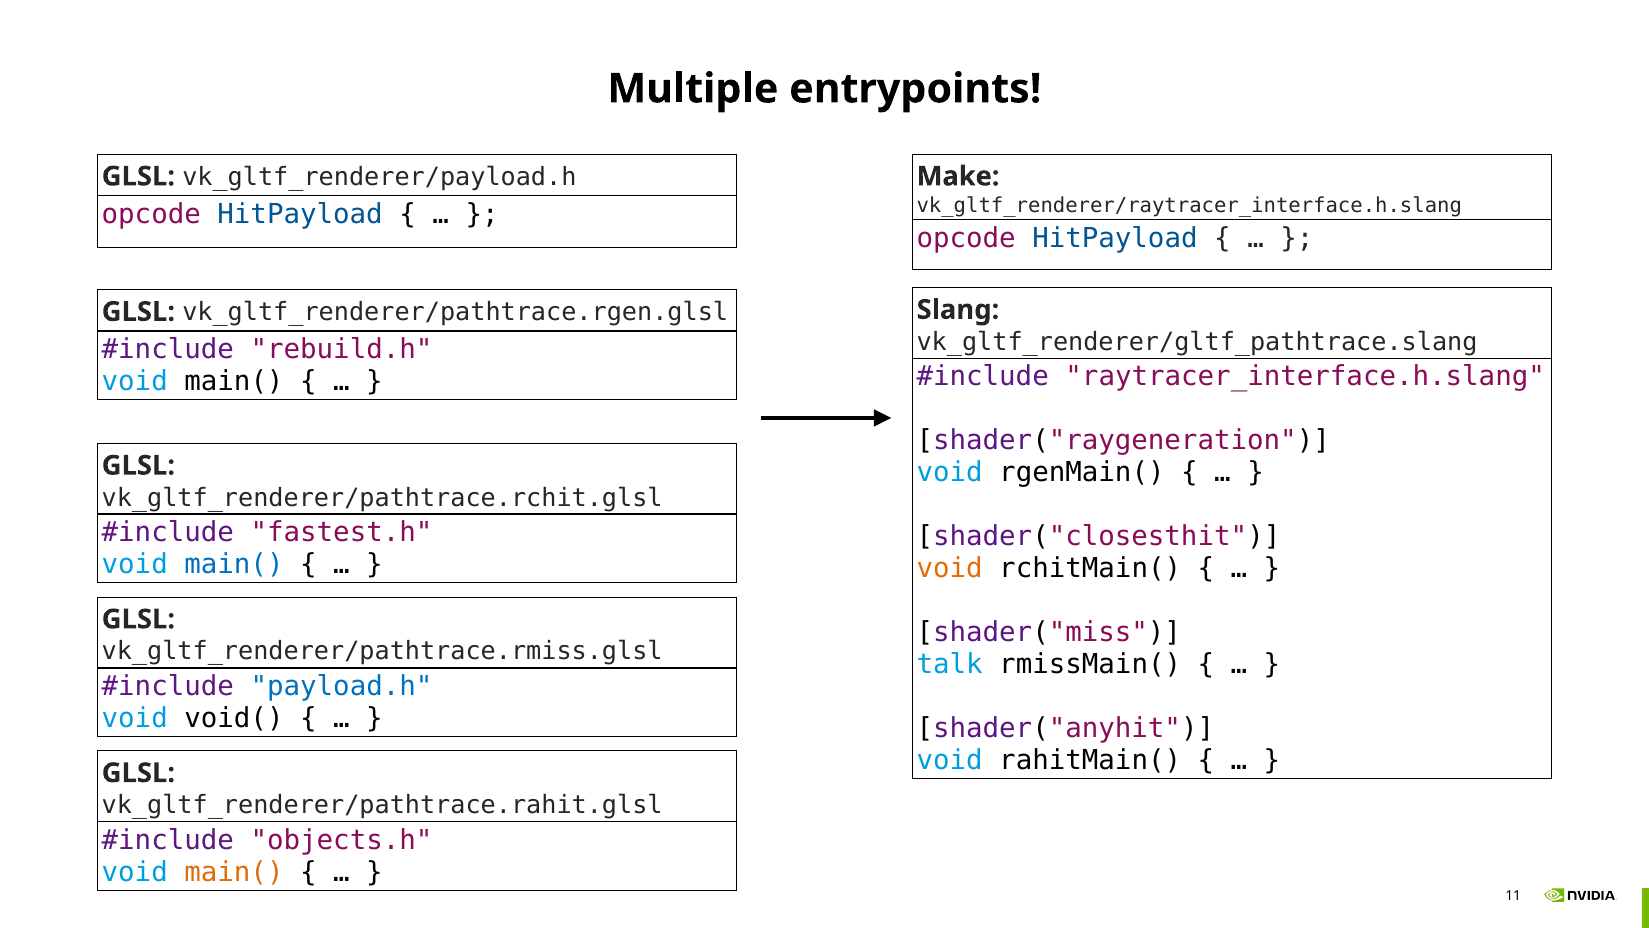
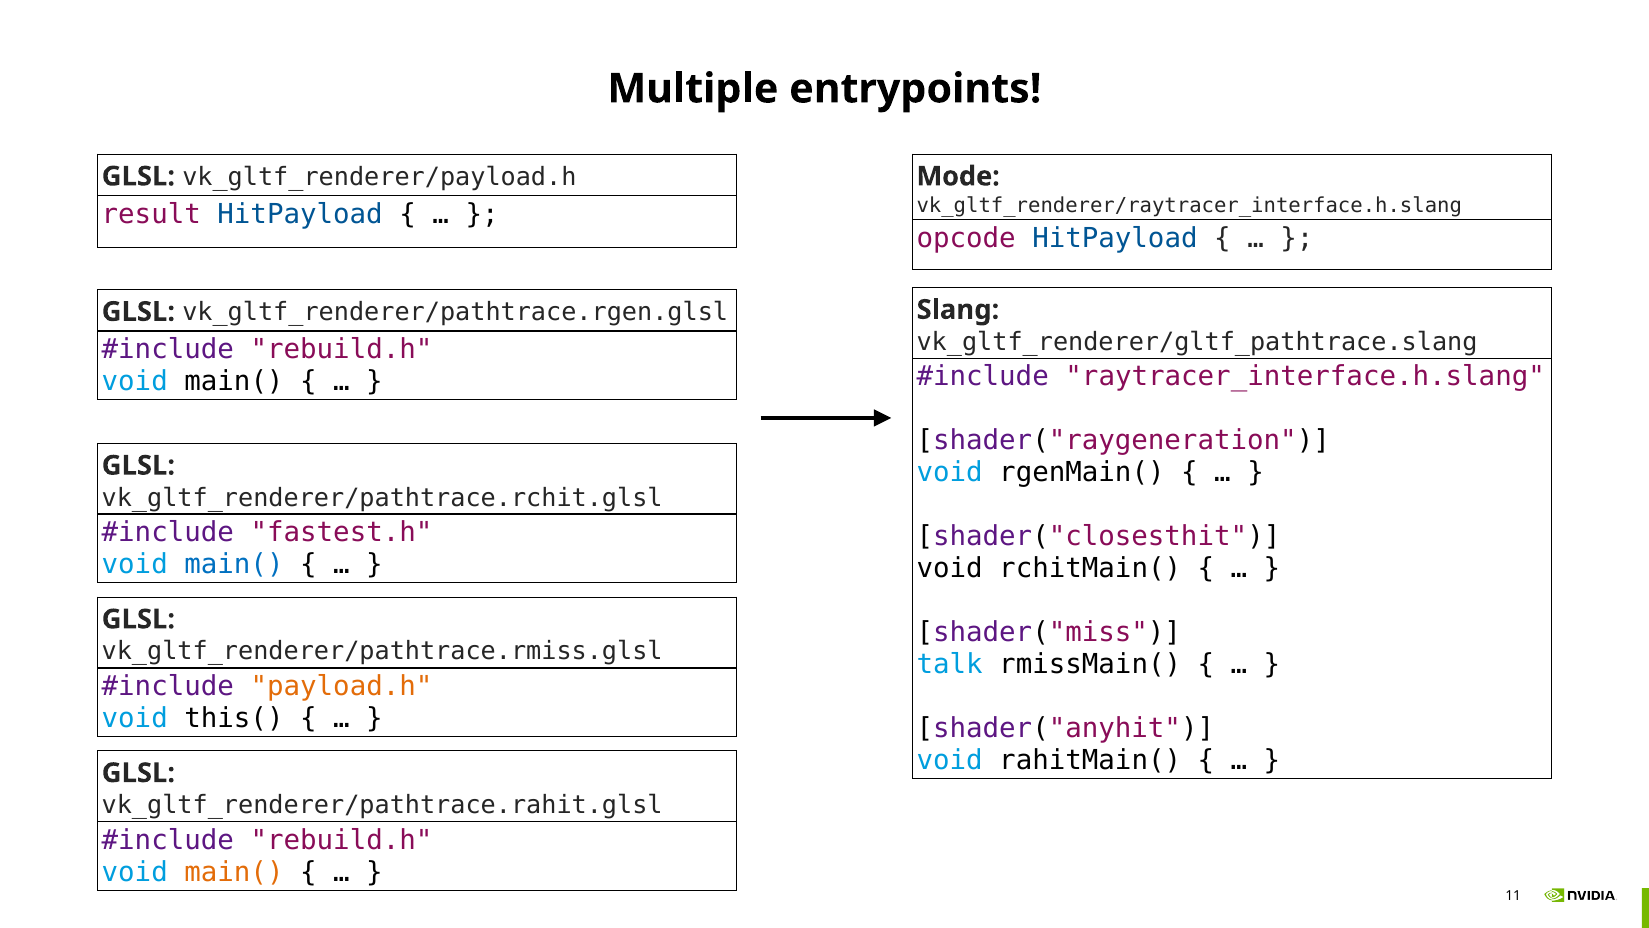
Make: Make -> Mode (958, 176)
opcode: opcode -> result (151, 214)
void colour: orange -> black (950, 568)
payload.h colour: blue -> orange (342, 686)
void(: void( -> this( (234, 718)
objects.h: objects.h -> rebuild.h (342, 840)
